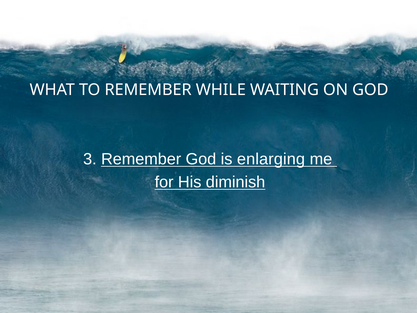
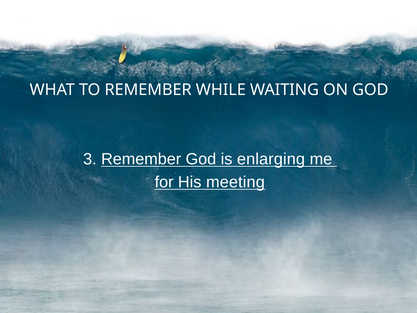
diminish: diminish -> meeting (235, 182)
